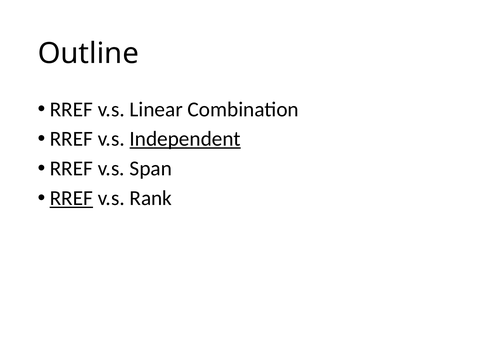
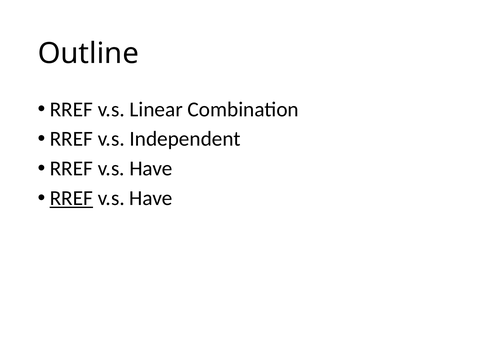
Independent underline: present -> none (185, 139)
Span: Span -> Have (151, 169)
Rank: Rank -> Have (151, 198)
